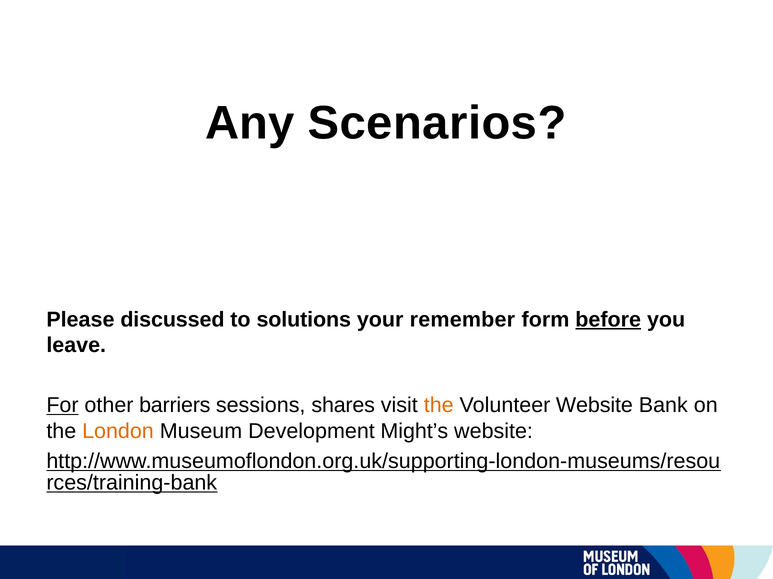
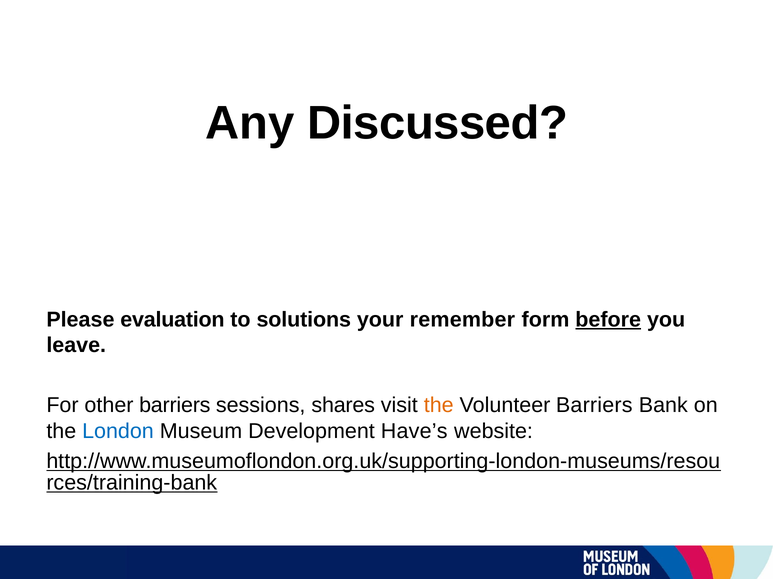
Scenarios: Scenarios -> Discussed (438, 123)
discussed: discussed -> evaluation (172, 320)
For underline: present -> none (62, 406)
Volunteer Website: Website -> Barriers (594, 406)
London colour: orange -> blue (118, 432)
Might’s: Might’s -> Have’s (414, 432)
